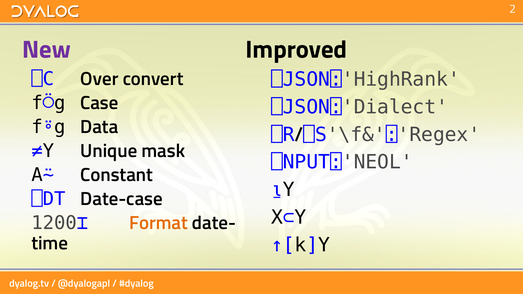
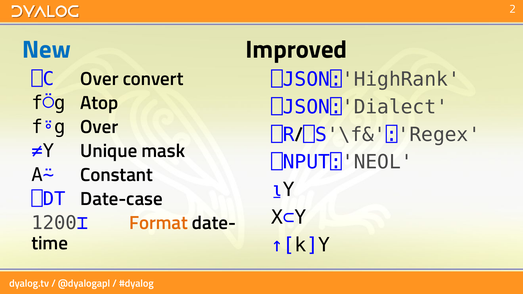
New colour: purple -> blue (46, 50)
Case: Case -> Atop (99, 103)
f⍤g Data: Data -> Over (99, 127)
